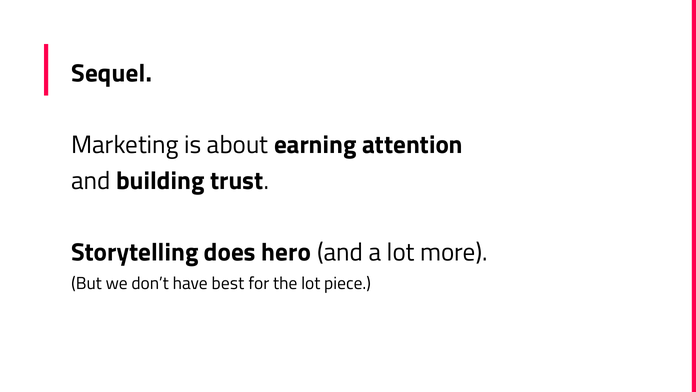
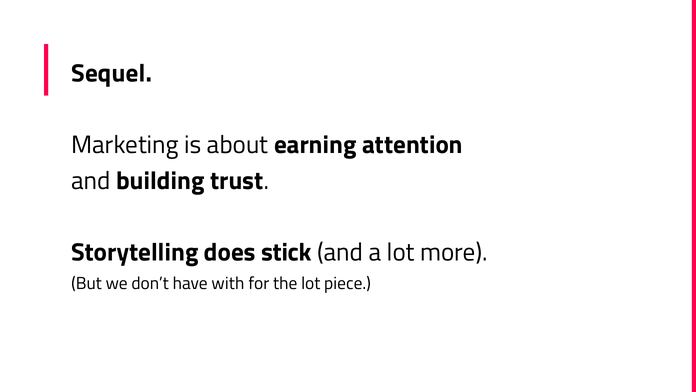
hero: hero -> stick (286, 252)
best: best -> with (228, 283)
